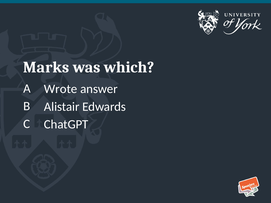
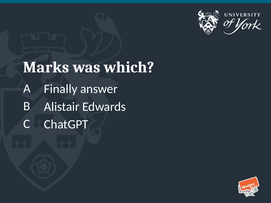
Wrote: Wrote -> Finally (61, 89)
